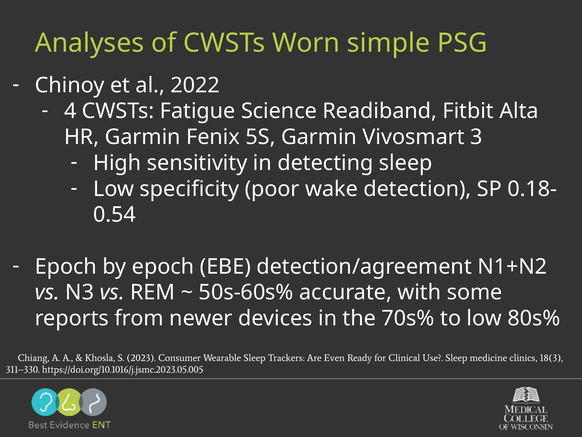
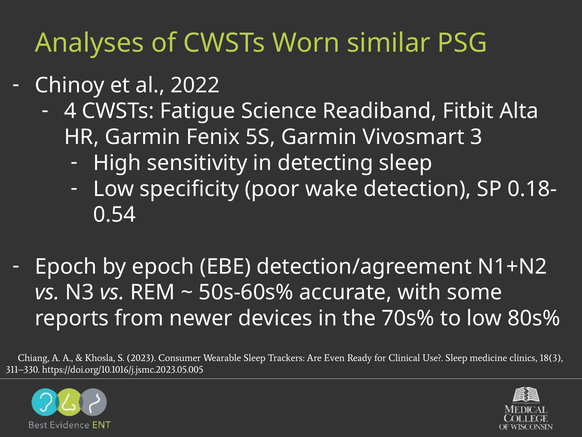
simple: simple -> similar (389, 43)
